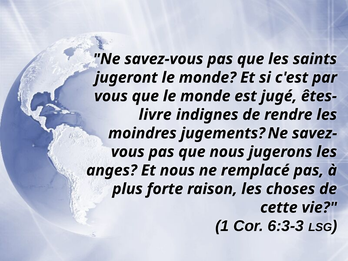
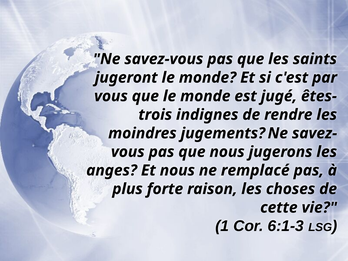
livre: livre -> trois (155, 115)
6:3-3: 6:3-3 -> 6:1-3 (286, 226)
